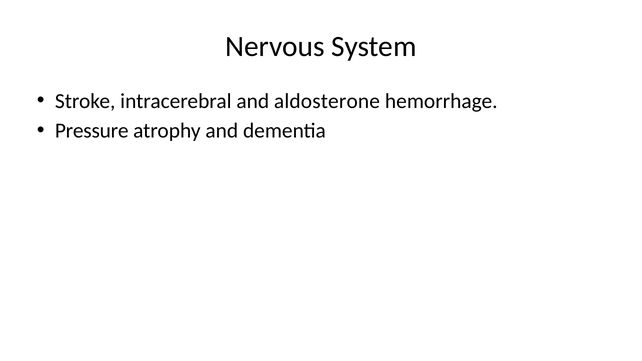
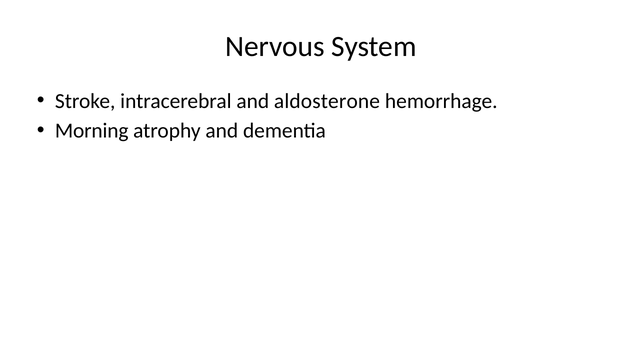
Pressure: Pressure -> Morning (92, 131)
